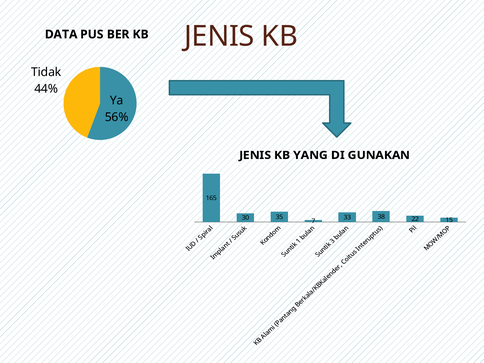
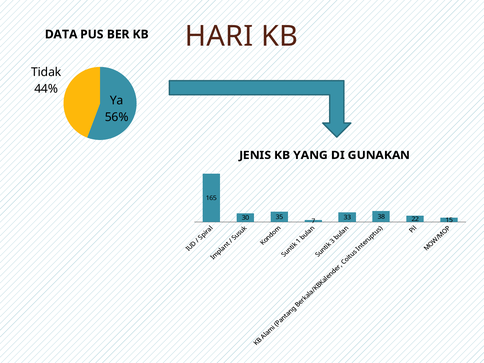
JENIS: JENIS -> HARI (219, 36)
